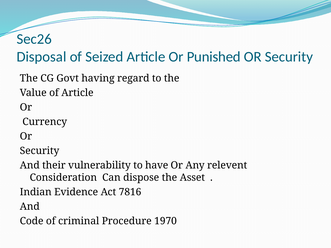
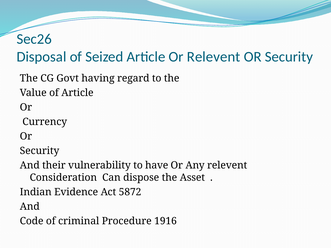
Or Punished: Punished -> Relevent (214, 57)
7816: 7816 -> 5872 (130, 192)
1970: 1970 -> 1916 (166, 221)
